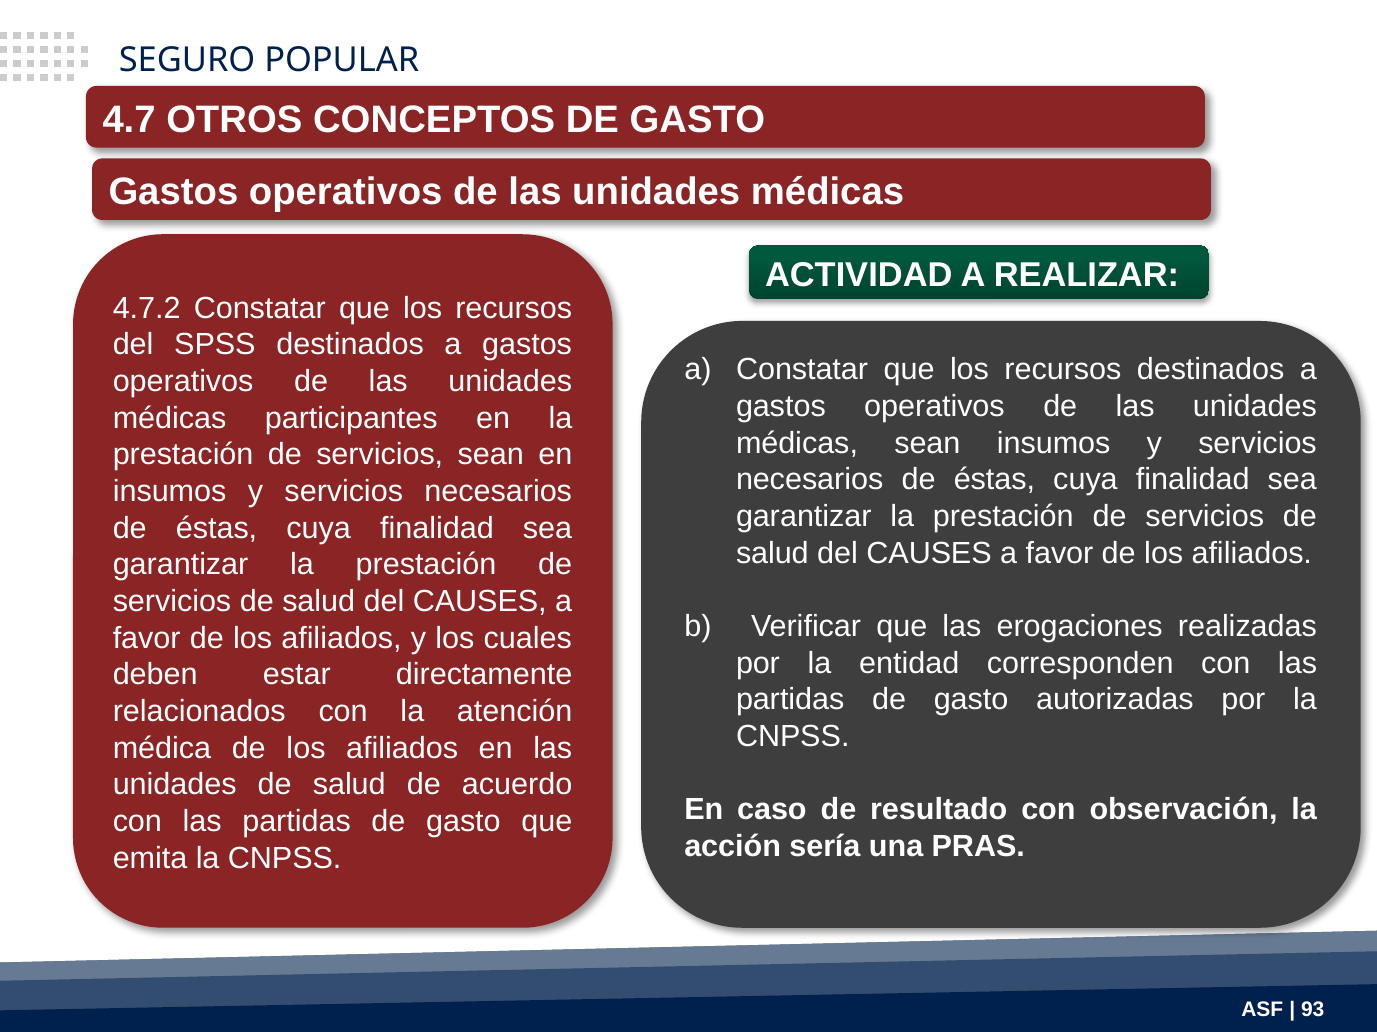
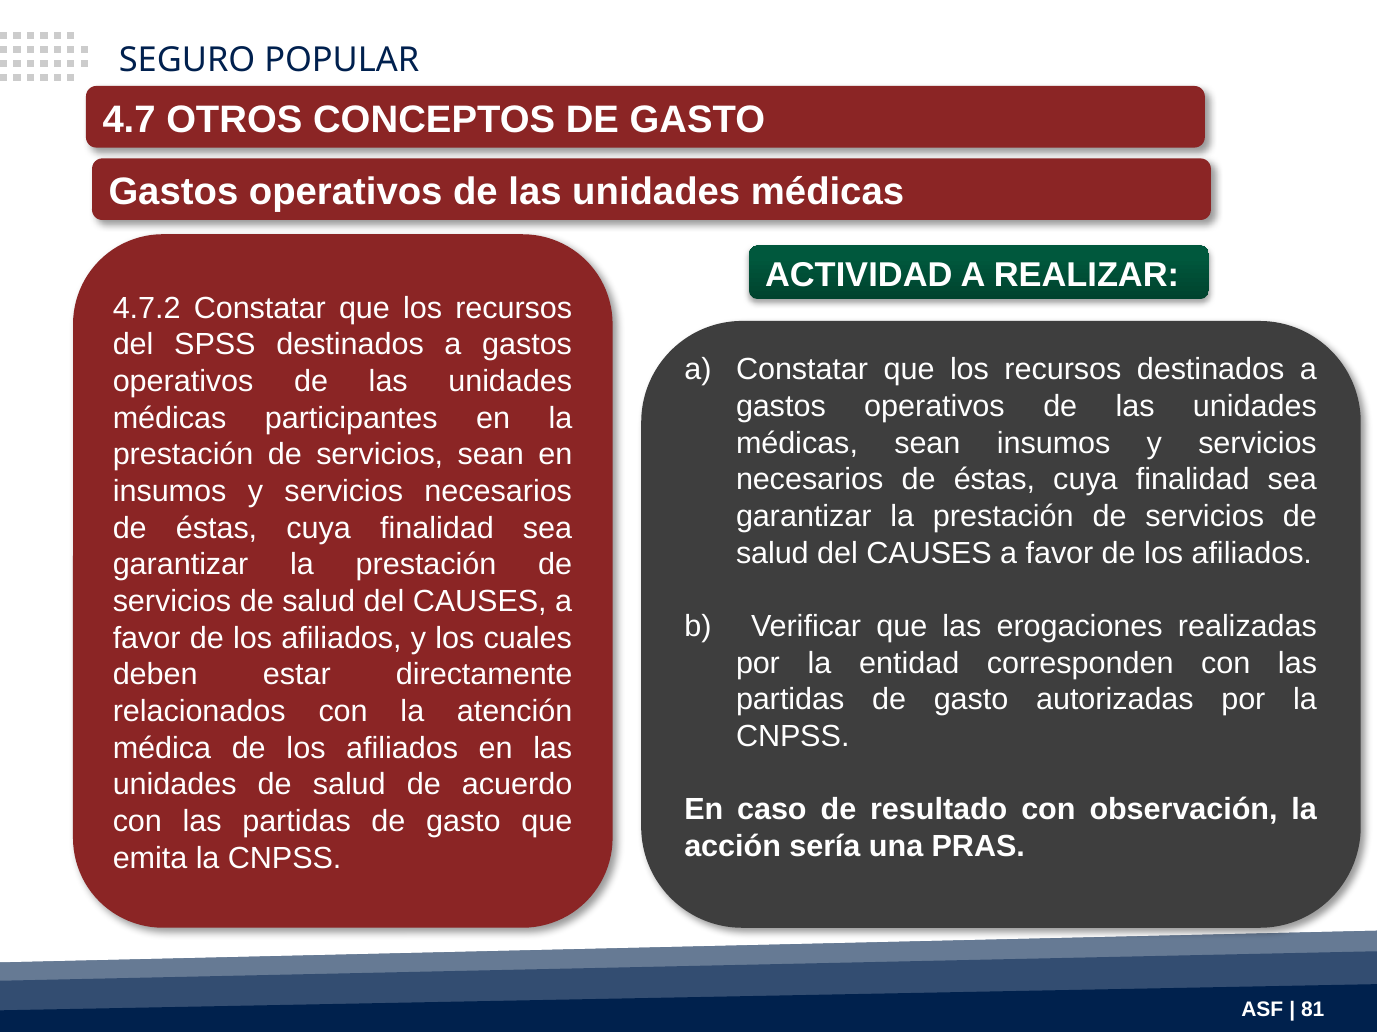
93: 93 -> 81 (1313, 1011)
